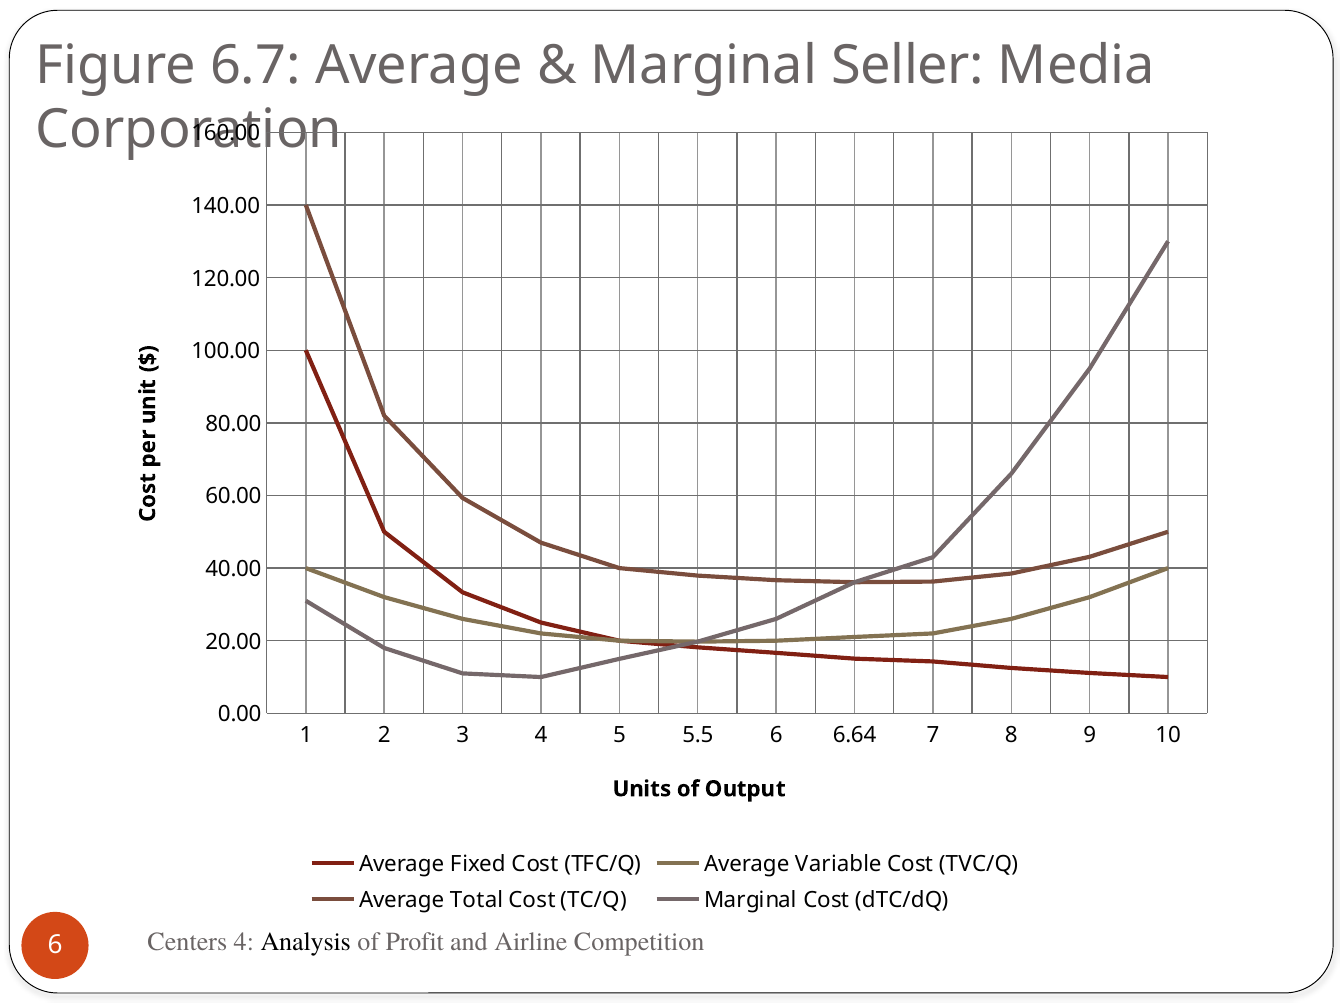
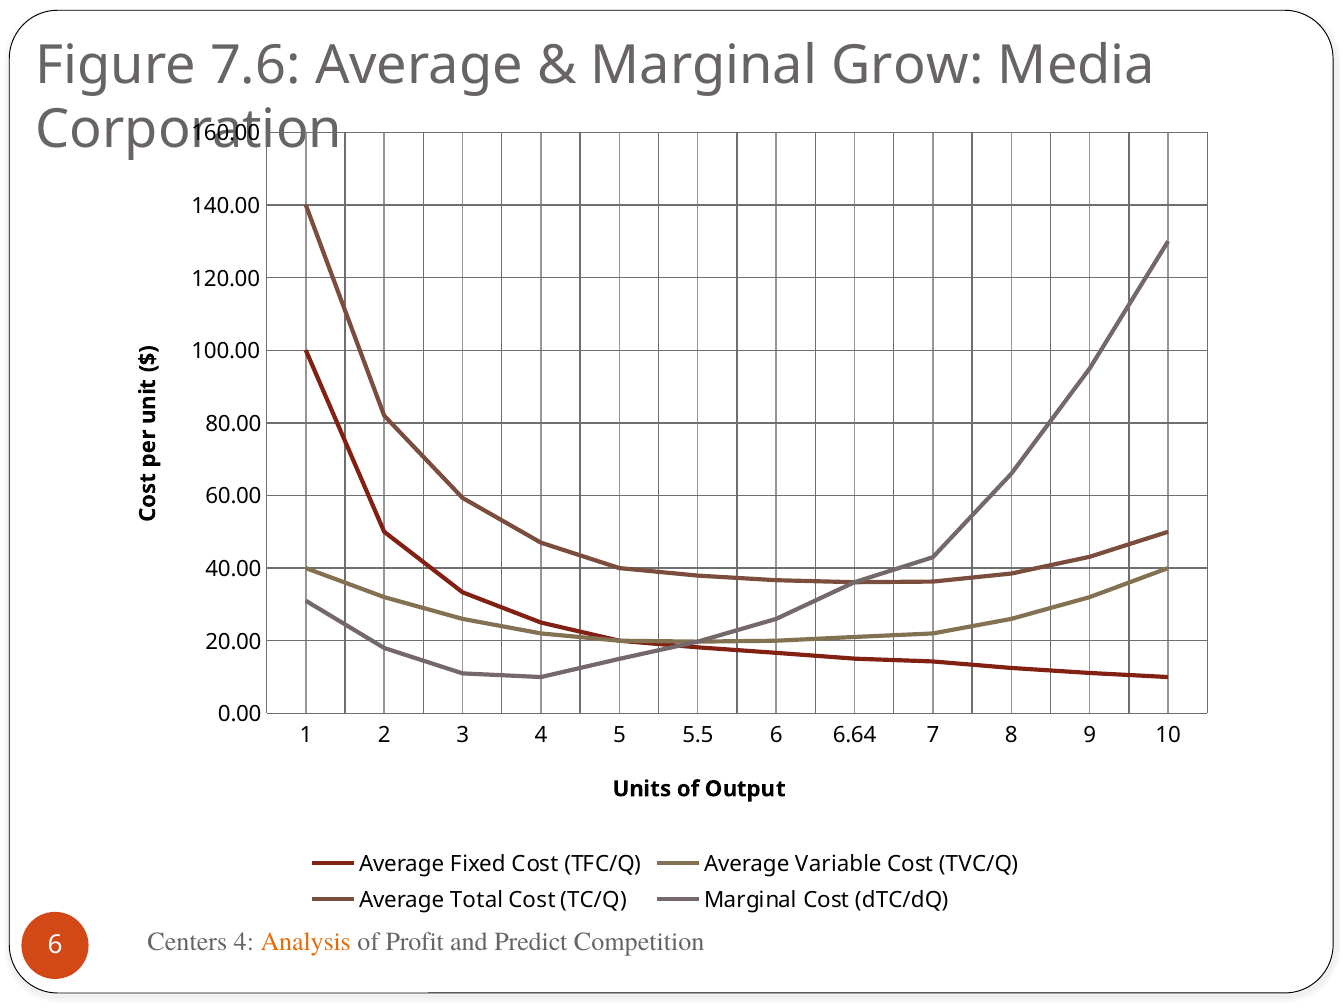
6.7: 6.7 -> 7.6 (255, 65)
Seller: Seller -> Grow (907, 65)
Analysis colour: black -> orange (306, 942)
Airline: Airline -> Predict (531, 942)
